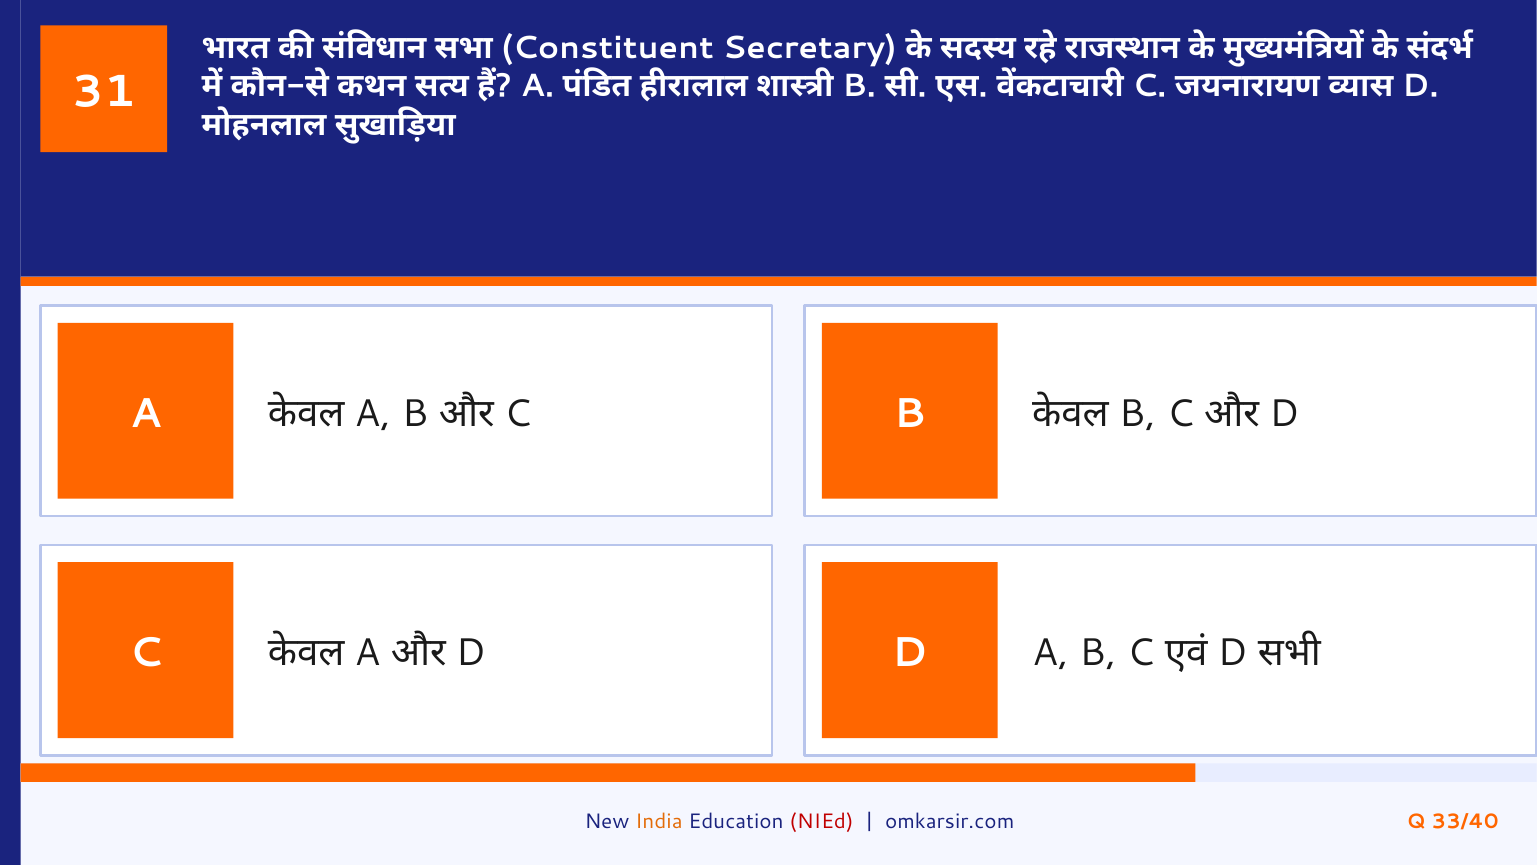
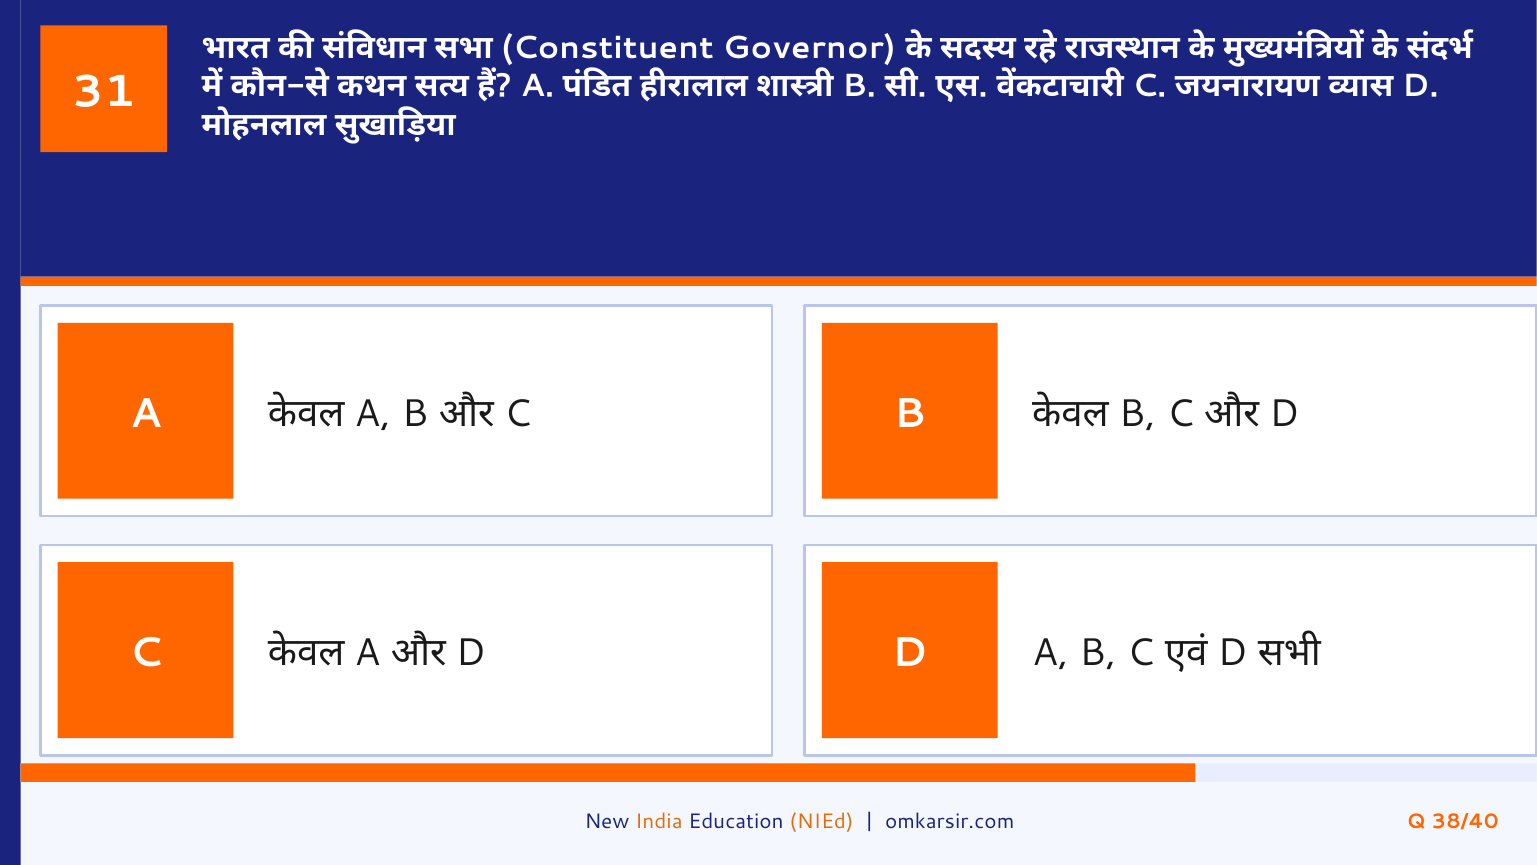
Secretary: Secretary -> Governor (809, 48)
NIEd colour: red -> orange (821, 821)
33/40: 33/40 -> 38/40 (1465, 821)
